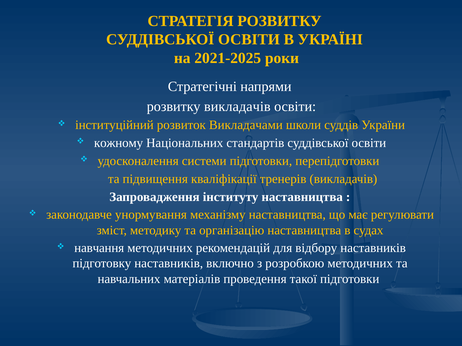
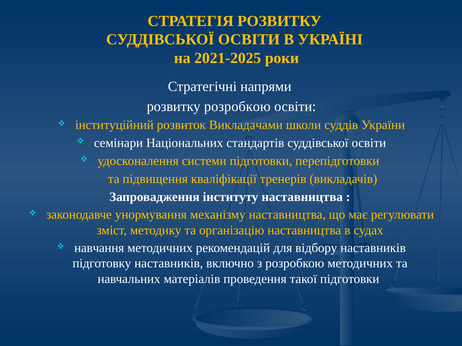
розвитку викладачів: викладачів -> розробкою (237, 107)
кожному: кожному -> семінари (119, 143)
